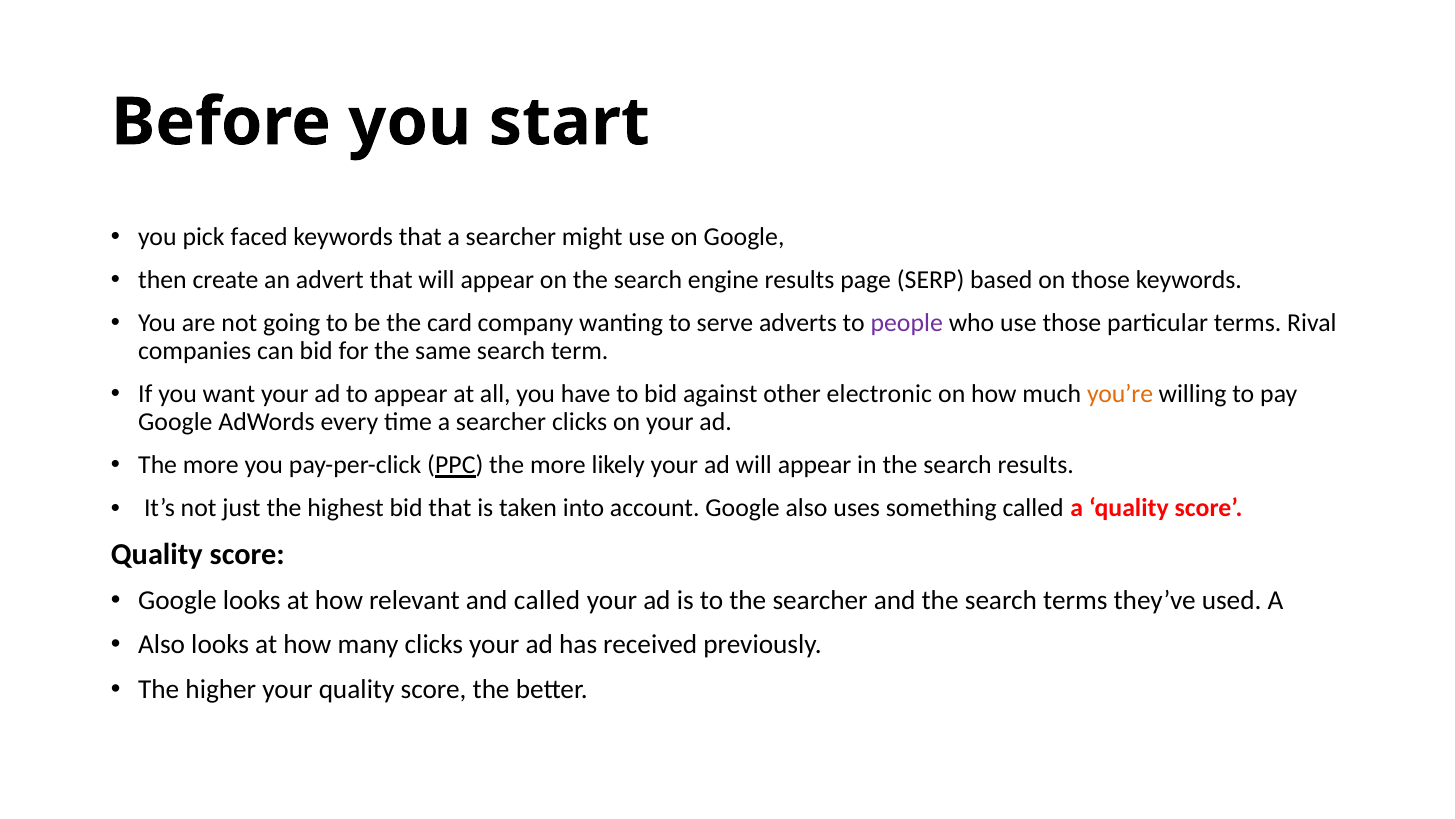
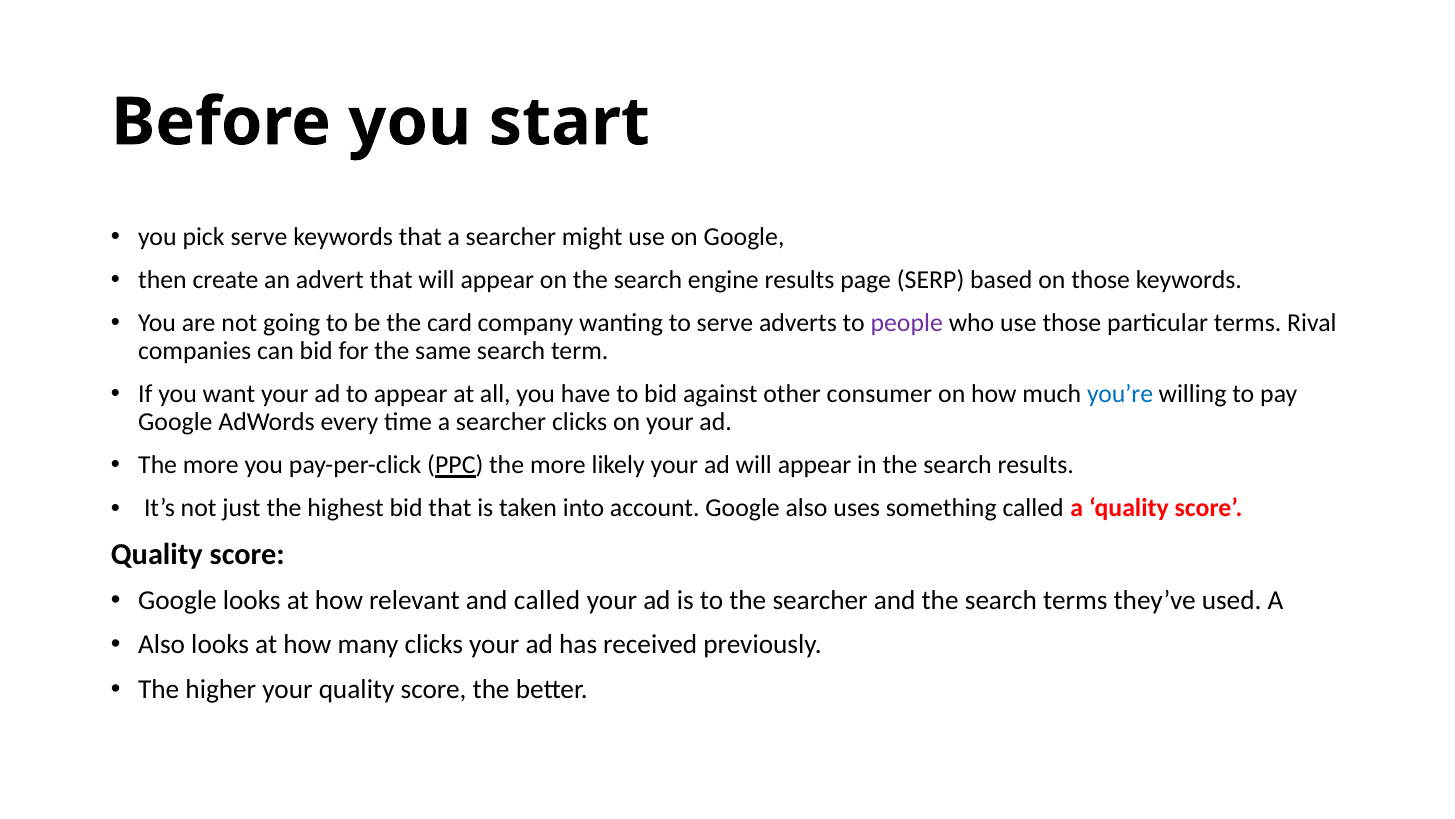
pick faced: faced -> serve (259, 237)
electronic: electronic -> consumer (879, 394)
you’re colour: orange -> blue (1120, 394)
